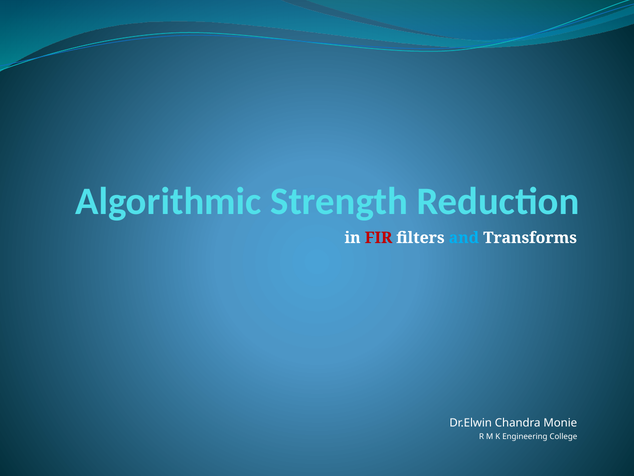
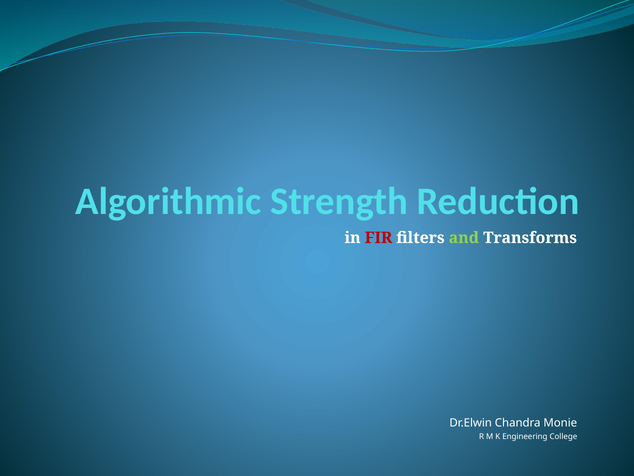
and colour: light blue -> light green (464, 238)
